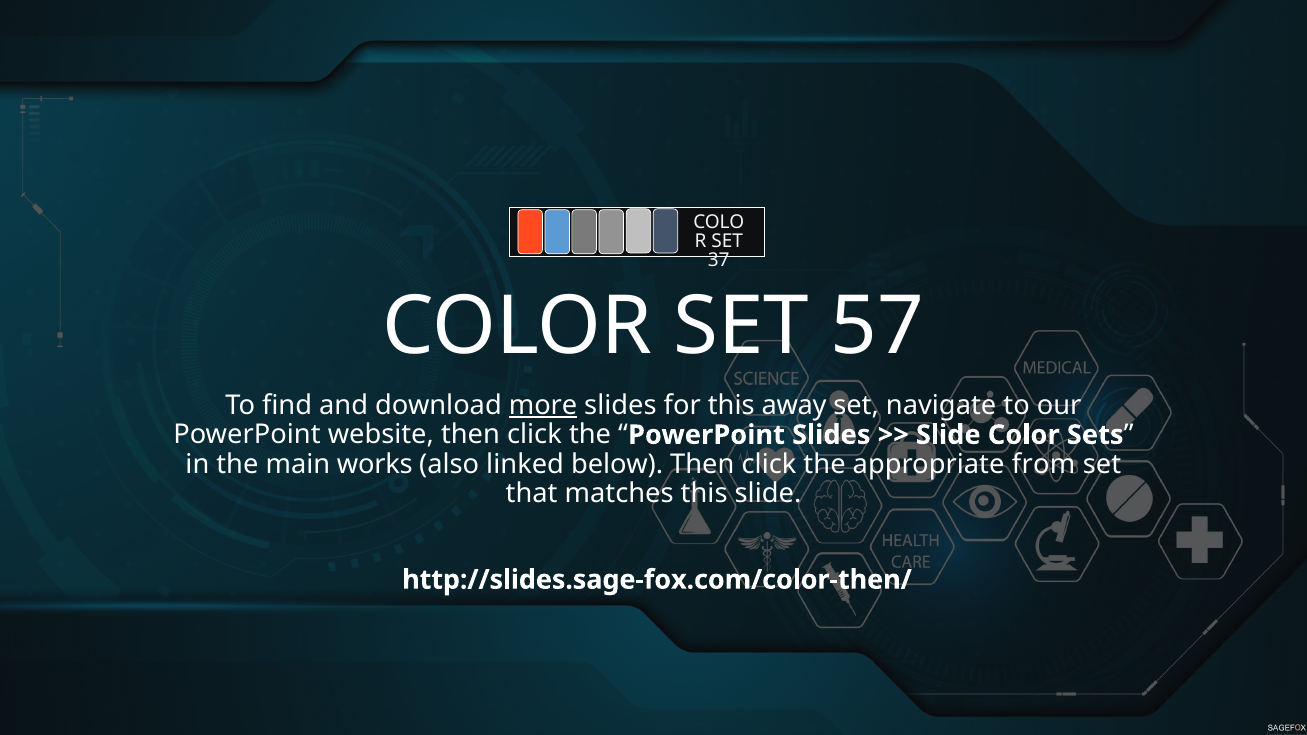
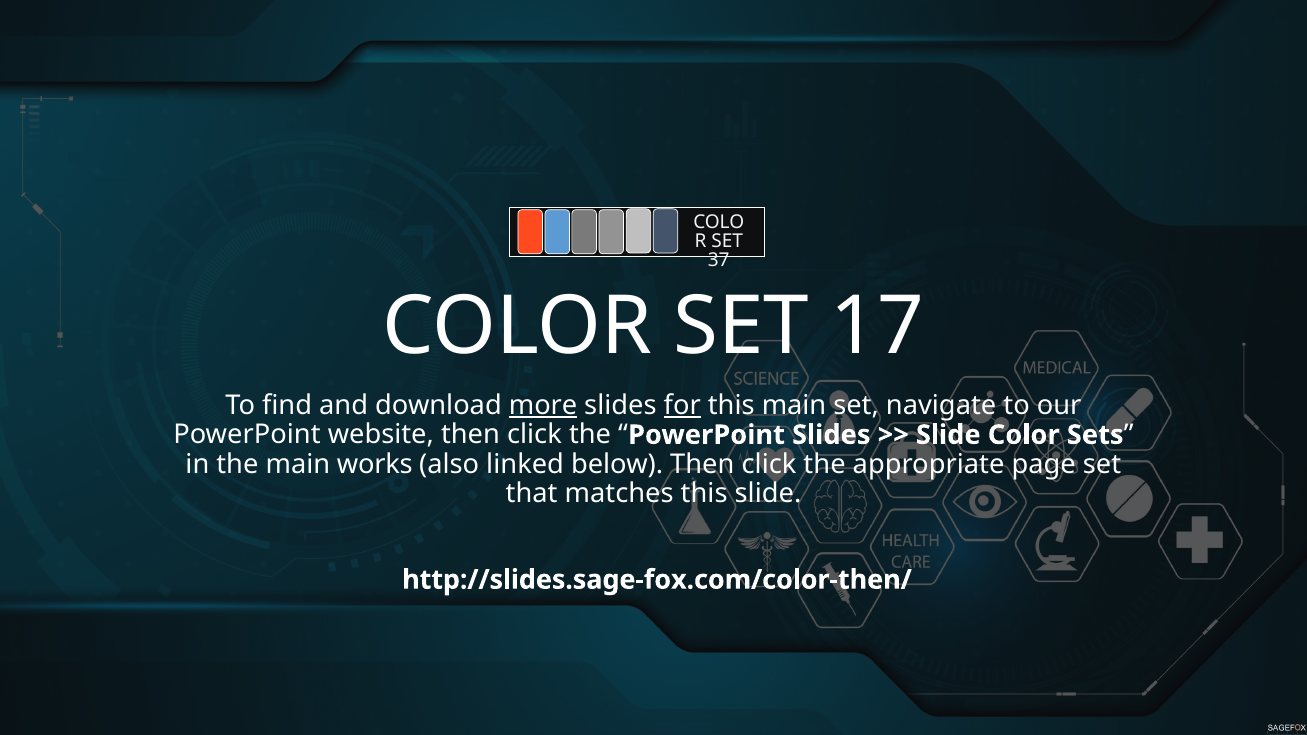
57: 57 -> 17 (877, 327)
for underline: none -> present (682, 406)
this away: away -> main (794, 406)
from: from -> page (1044, 464)
